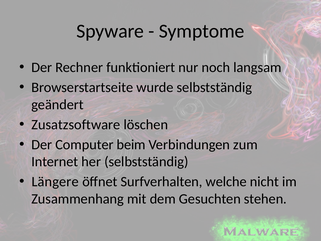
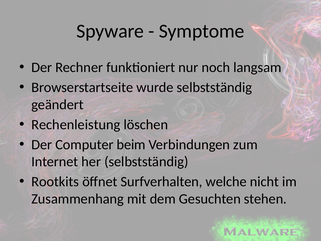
Zusatzsoftware: Zusatzsoftware -> Rechenleistung (76, 124)
Längere: Längere -> Rootkits (55, 182)
